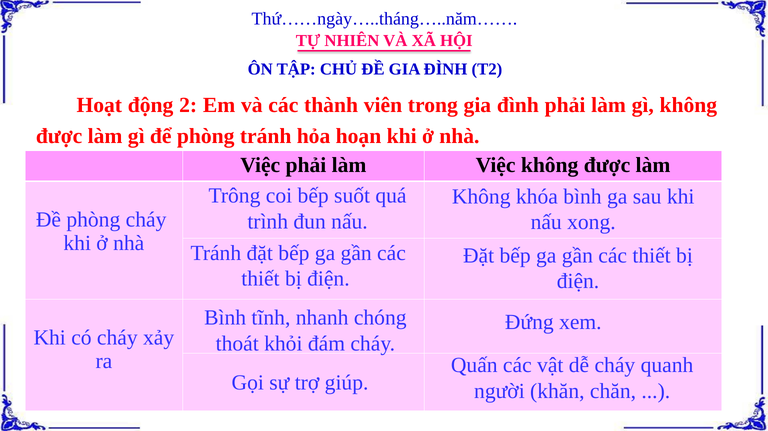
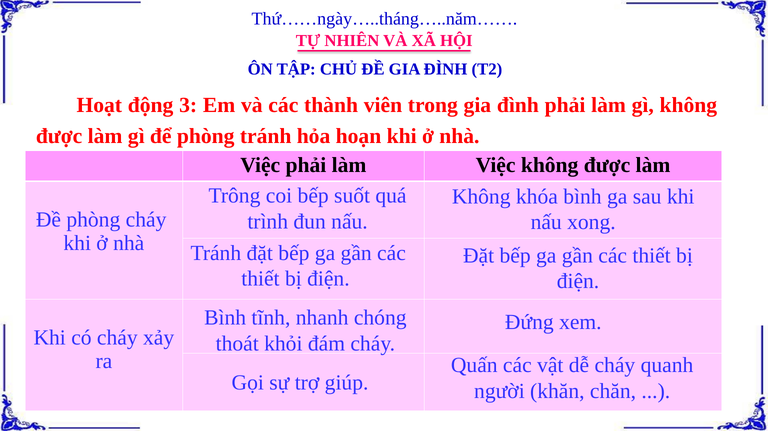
2: 2 -> 3 (188, 105)
